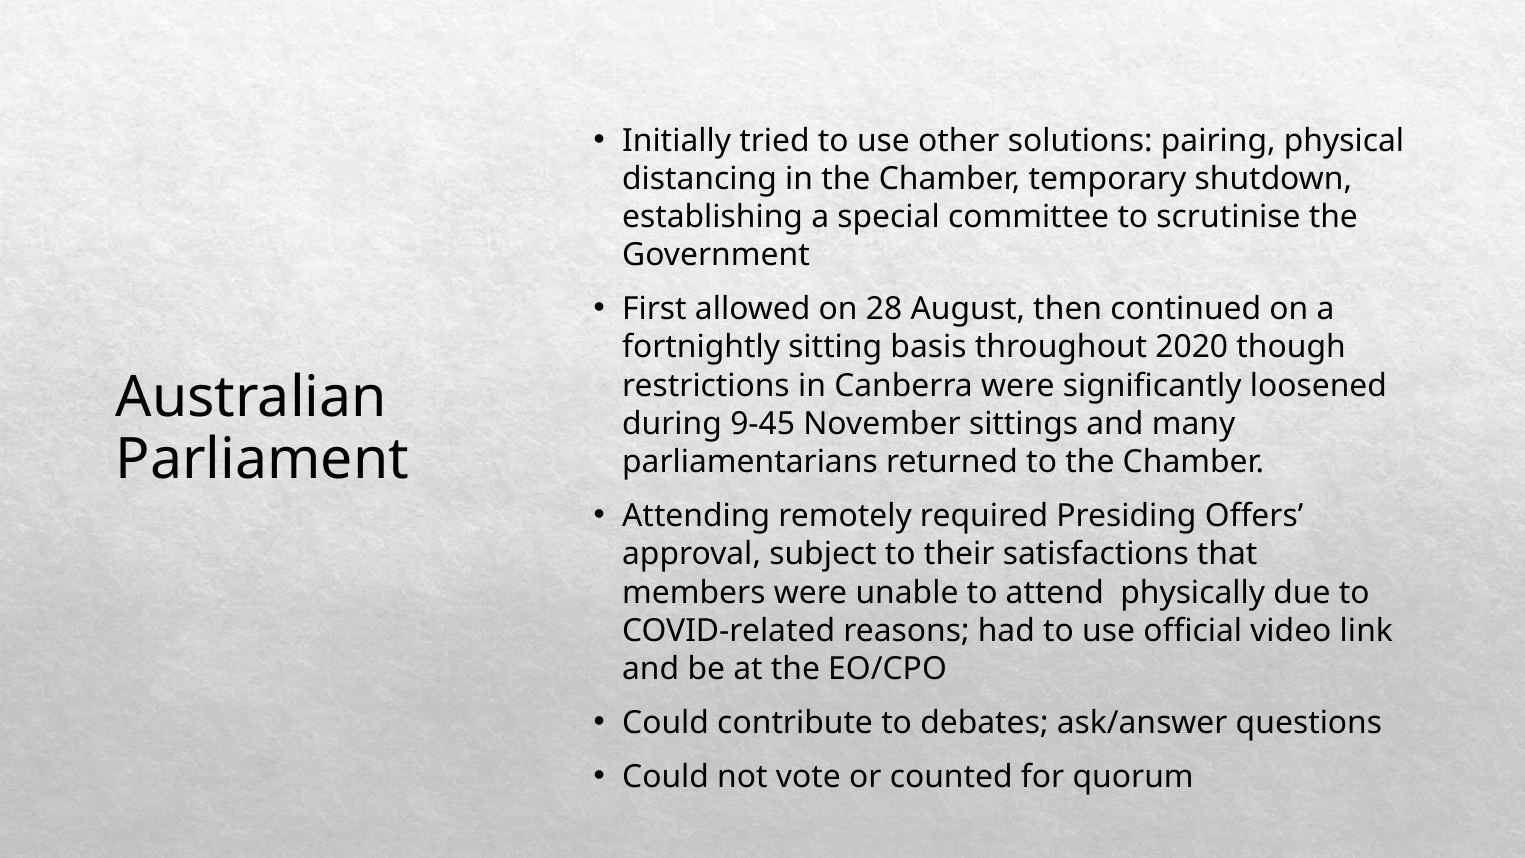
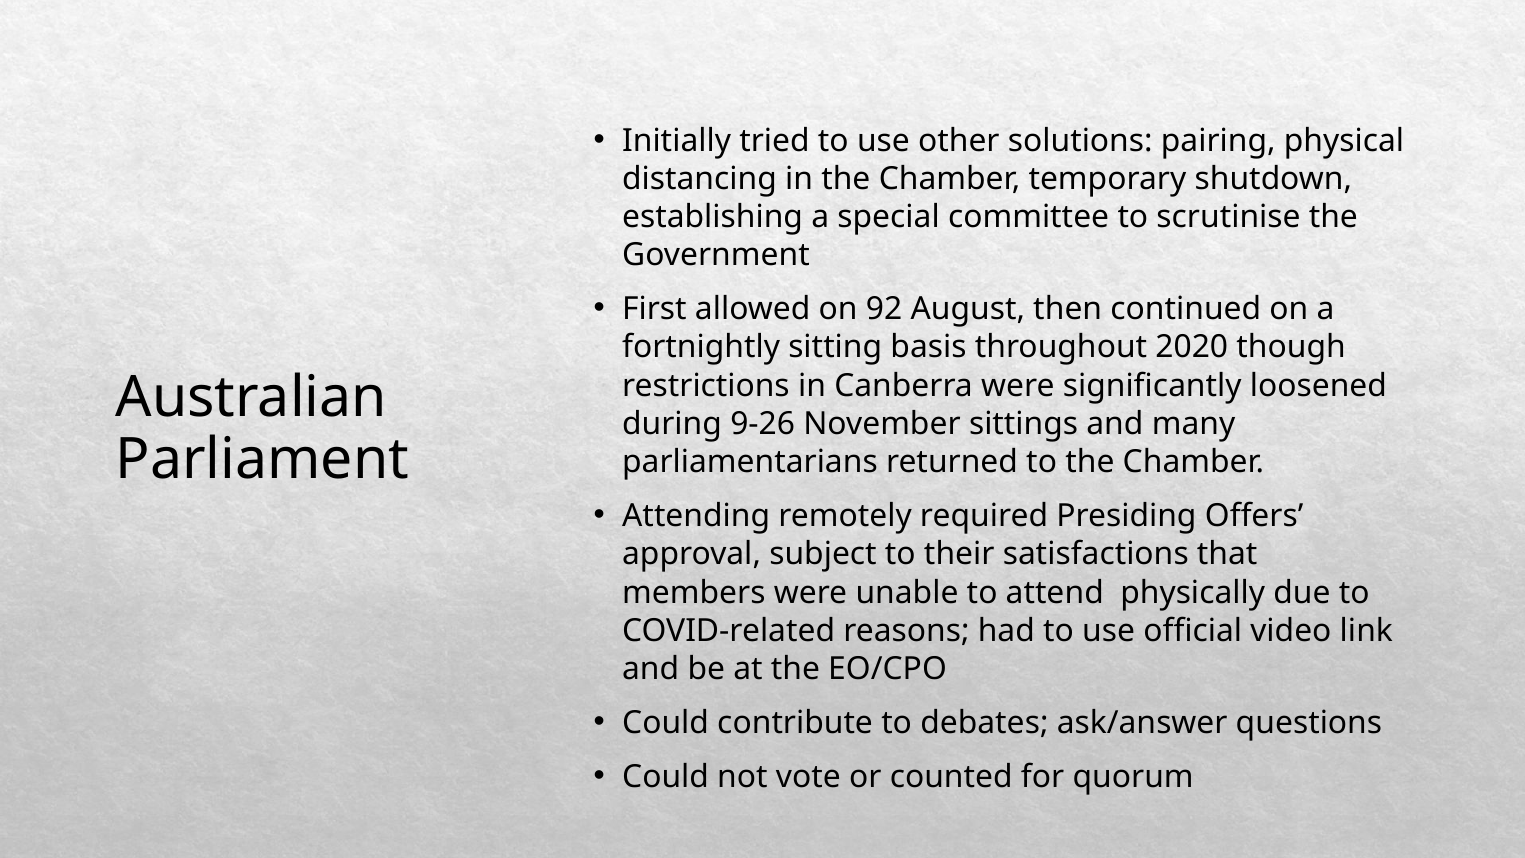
28: 28 -> 92 (884, 309)
9-45: 9-45 -> 9-26 (763, 424)
